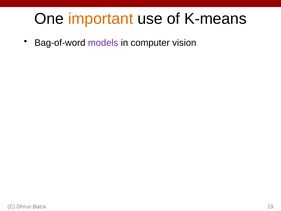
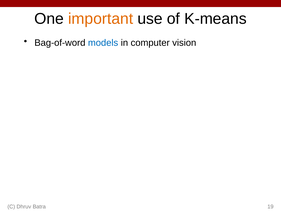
models colour: purple -> blue (103, 43)
